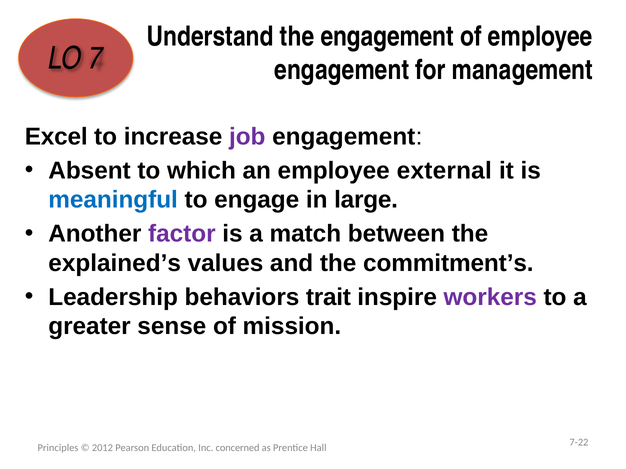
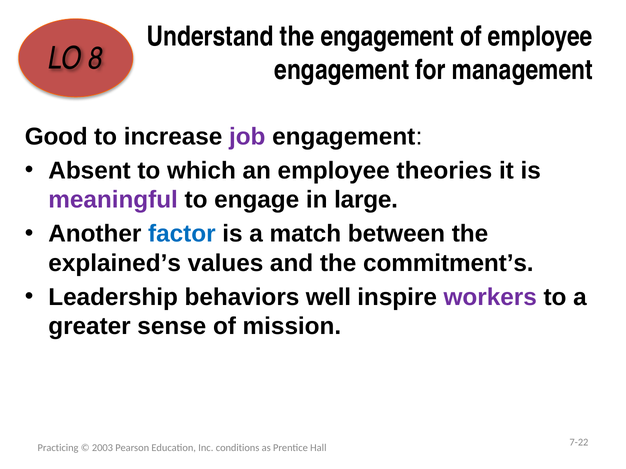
7: 7 -> 8 (95, 58)
Excel: Excel -> Good (56, 137)
external: external -> theories (444, 171)
meaningful colour: blue -> purple (113, 200)
factor colour: purple -> blue (182, 234)
trait: trait -> well (328, 297)
Principles: Principles -> Practicing (58, 448)
2012: 2012 -> 2003 (102, 448)
concerned: concerned -> conditions (238, 448)
